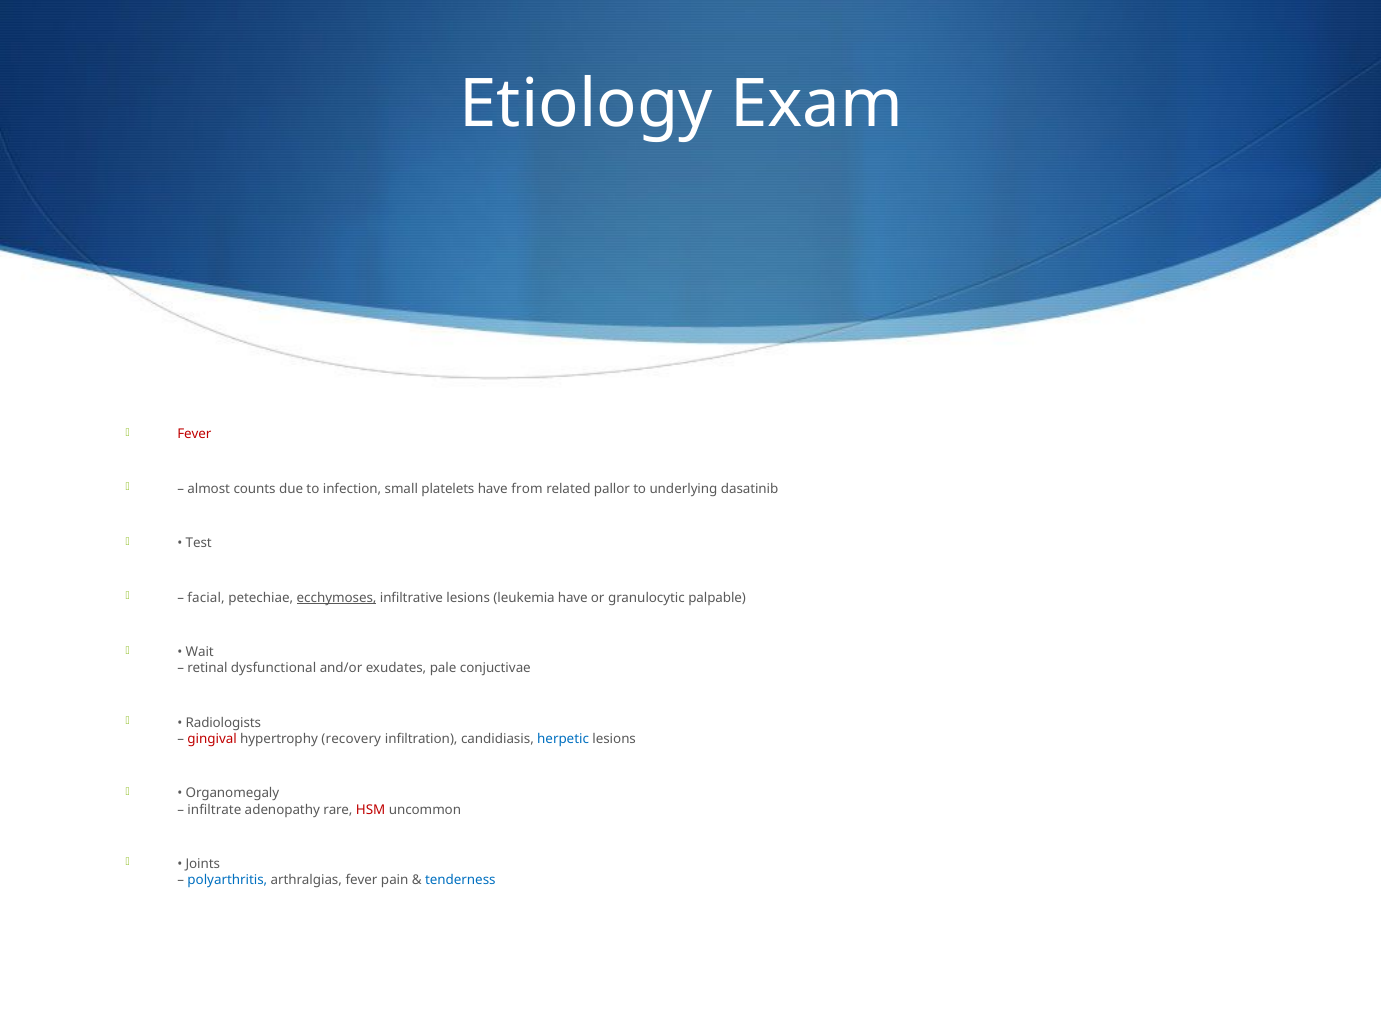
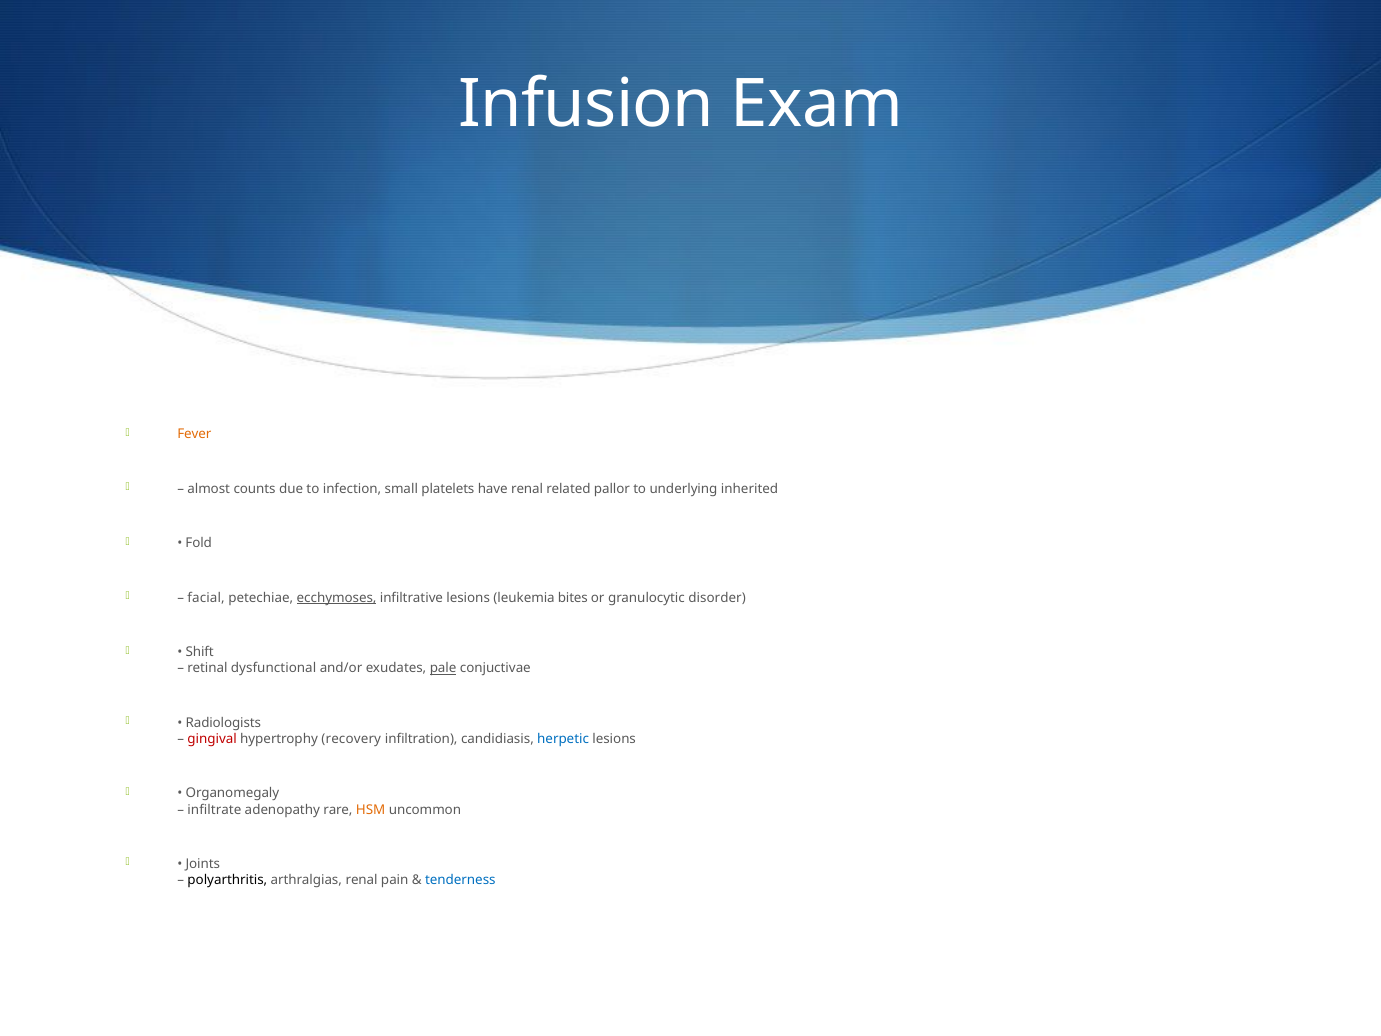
Etiology: Etiology -> Infusion (586, 104)
Fever colour: red -> orange (194, 434)
have from: from -> renal (527, 489)
dasatinib: dasatinib -> inherited (750, 489)
Test: Test -> Fold (199, 543)
leukemia have: have -> bites (573, 598)
palpable: palpable -> disorder (717, 598)
Wait: Wait -> Shift (200, 652)
pale underline: none -> present (443, 668)
HSM colour: red -> orange (371, 809)
polyarthritis colour: blue -> black (227, 880)
arthralgias fever: fever -> renal (362, 880)
